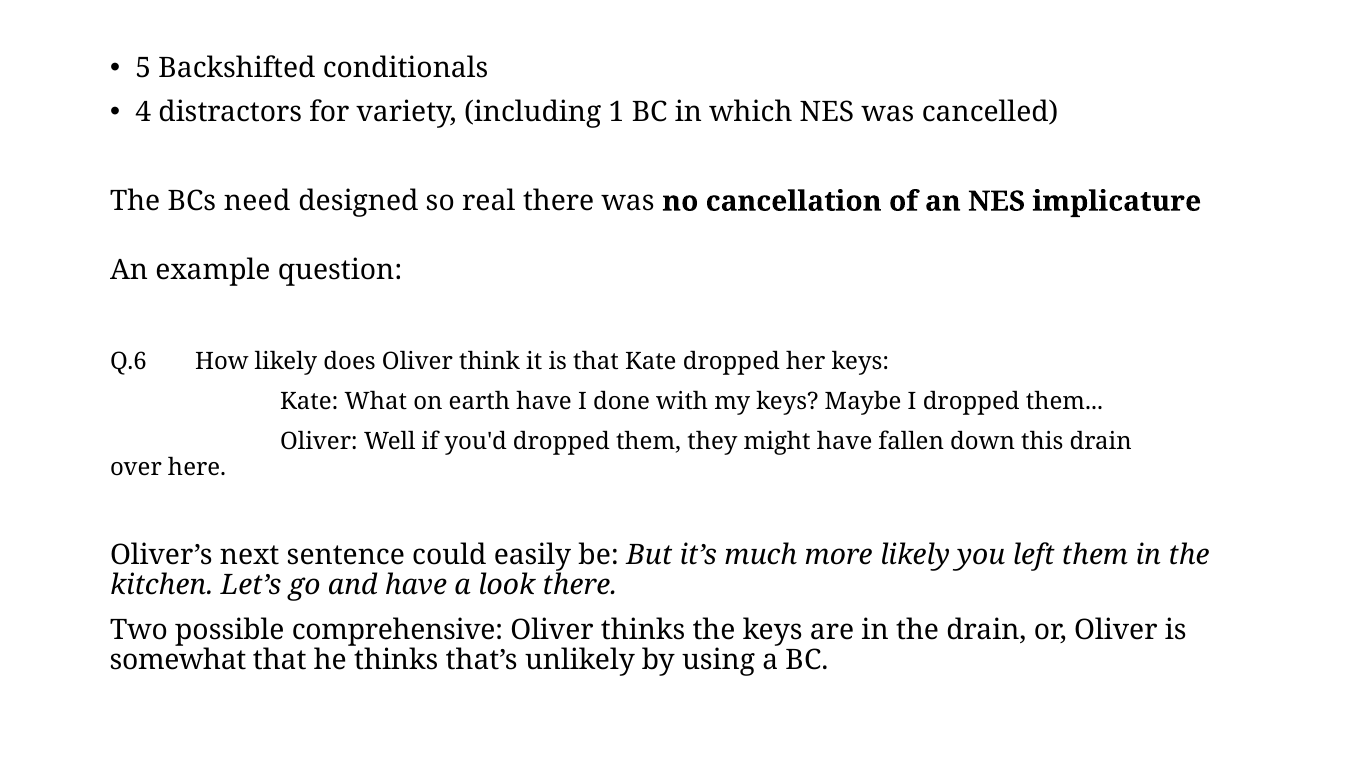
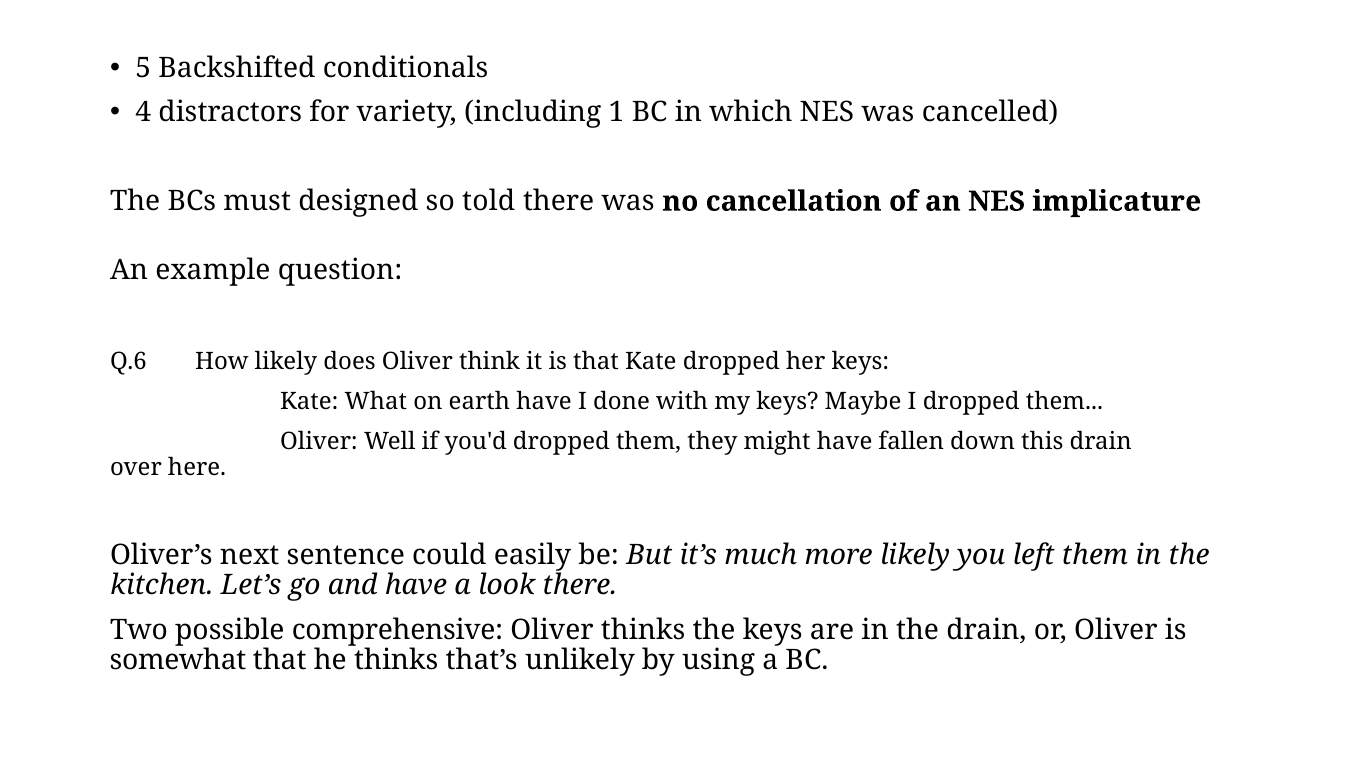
need: need -> must (257, 201)
real: real -> told (489, 201)
